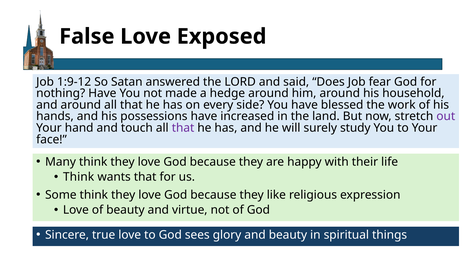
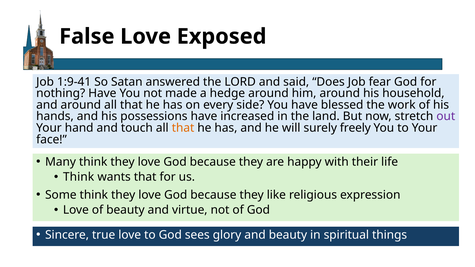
1:9-12: 1:9-12 -> 1:9-41 (74, 82)
that colour: purple -> orange (183, 128)
study: study -> freely (355, 128)
